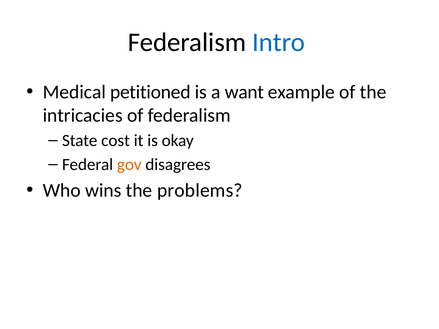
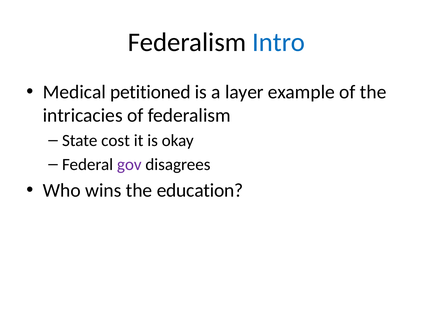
want: want -> layer (244, 92)
gov colour: orange -> purple (129, 165)
problems: problems -> education (200, 191)
